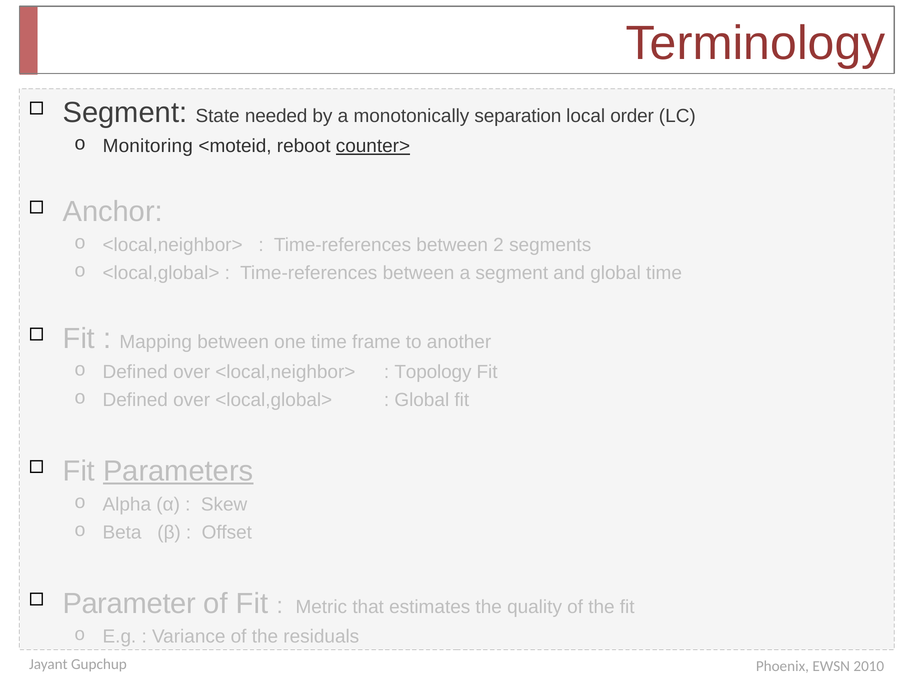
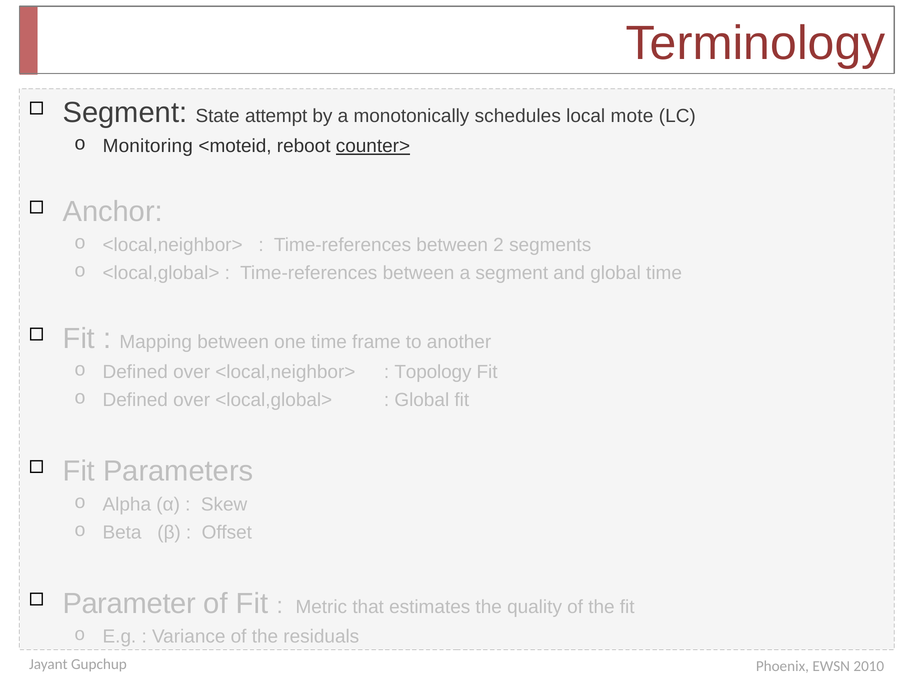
needed: needed -> attempt (276, 116)
separation: separation -> schedules (518, 116)
order: order -> mote (632, 116)
Parameters underline: present -> none (178, 471)
